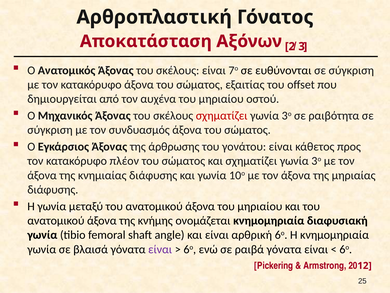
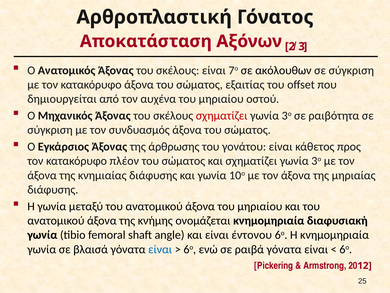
ευθύνονται: ευθύνονται -> ακόλουθων (283, 70)
αρθρική: αρθρική -> έντονου (252, 235)
είναι colour: purple -> blue (160, 249)
